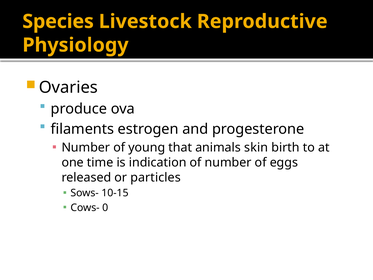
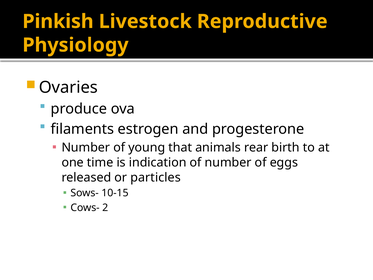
Species: Species -> Pinkish (58, 21)
skin: skin -> rear (256, 147)
0: 0 -> 2 (105, 207)
